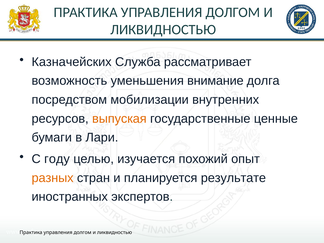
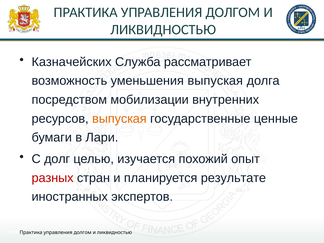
уменьшения внимание: внимание -> выпуская (215, 81)
году: году -> долг (57, 159)
разных colour: orange -> red (53, 178)
